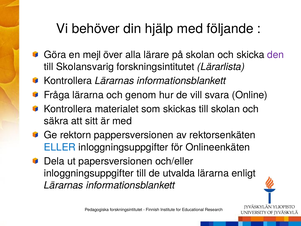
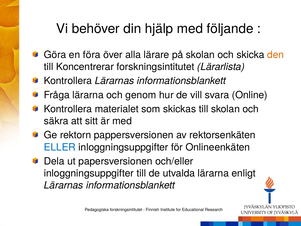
mejl: mejl -> föra (92, 55)
den colour: purple -> orange (276, 55)
Skolansvarig: Skolansvarig -> Koncentrerar (85, 67)
